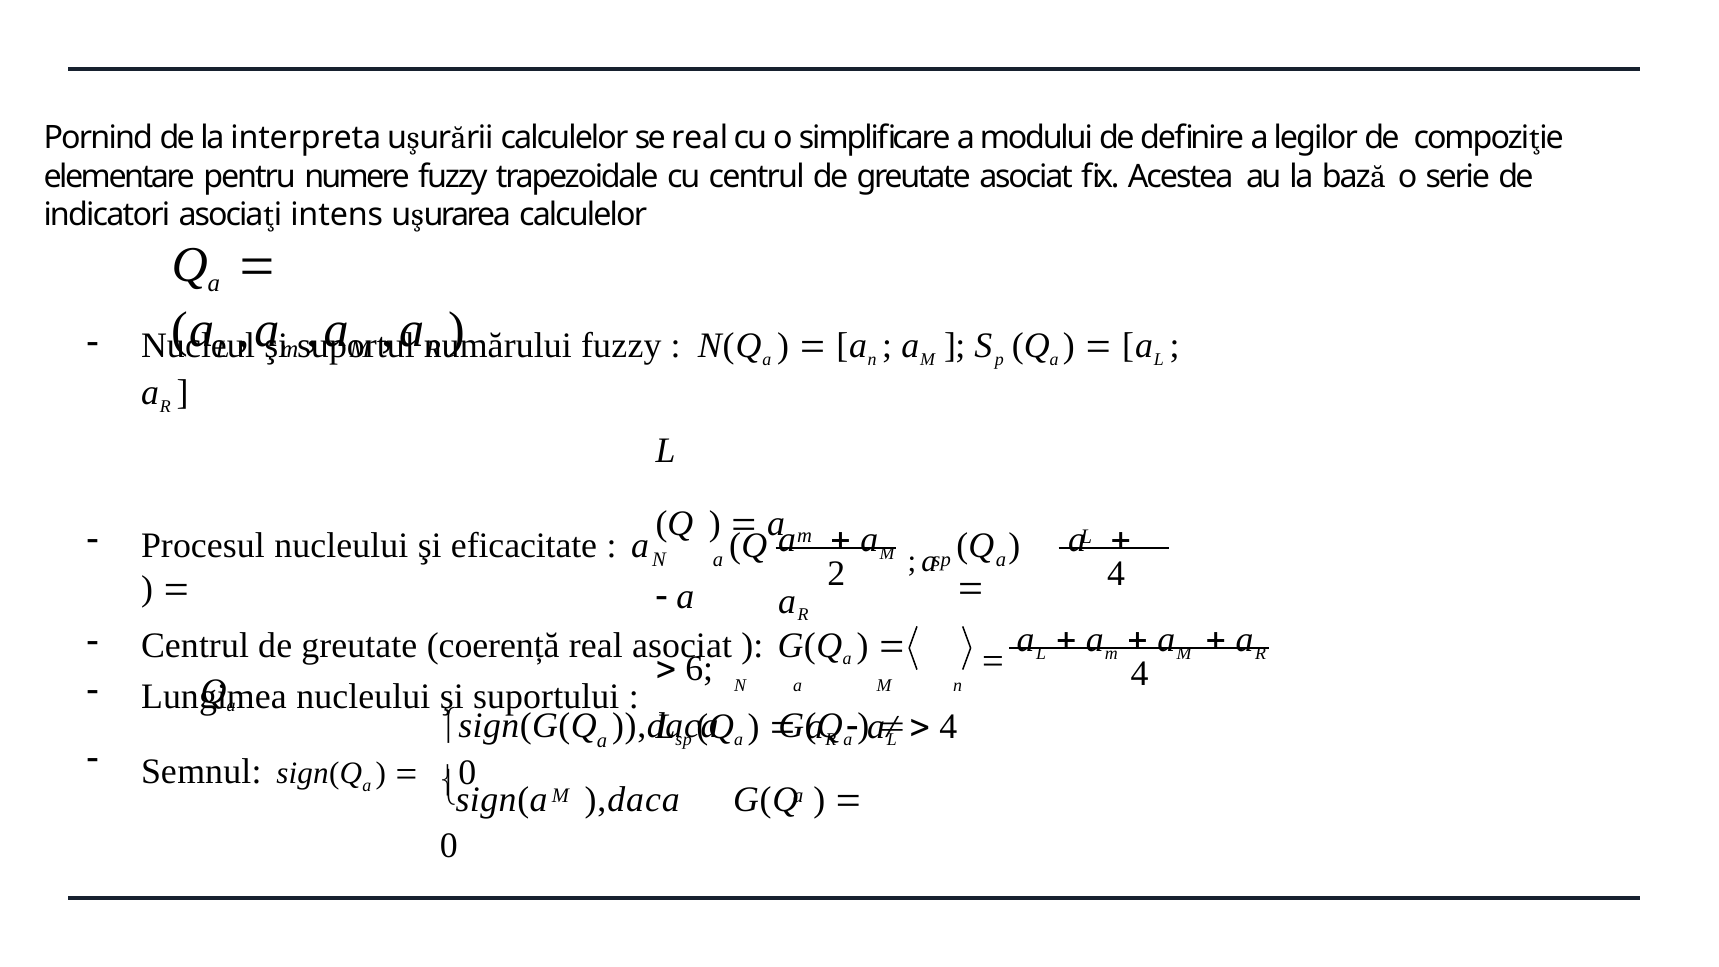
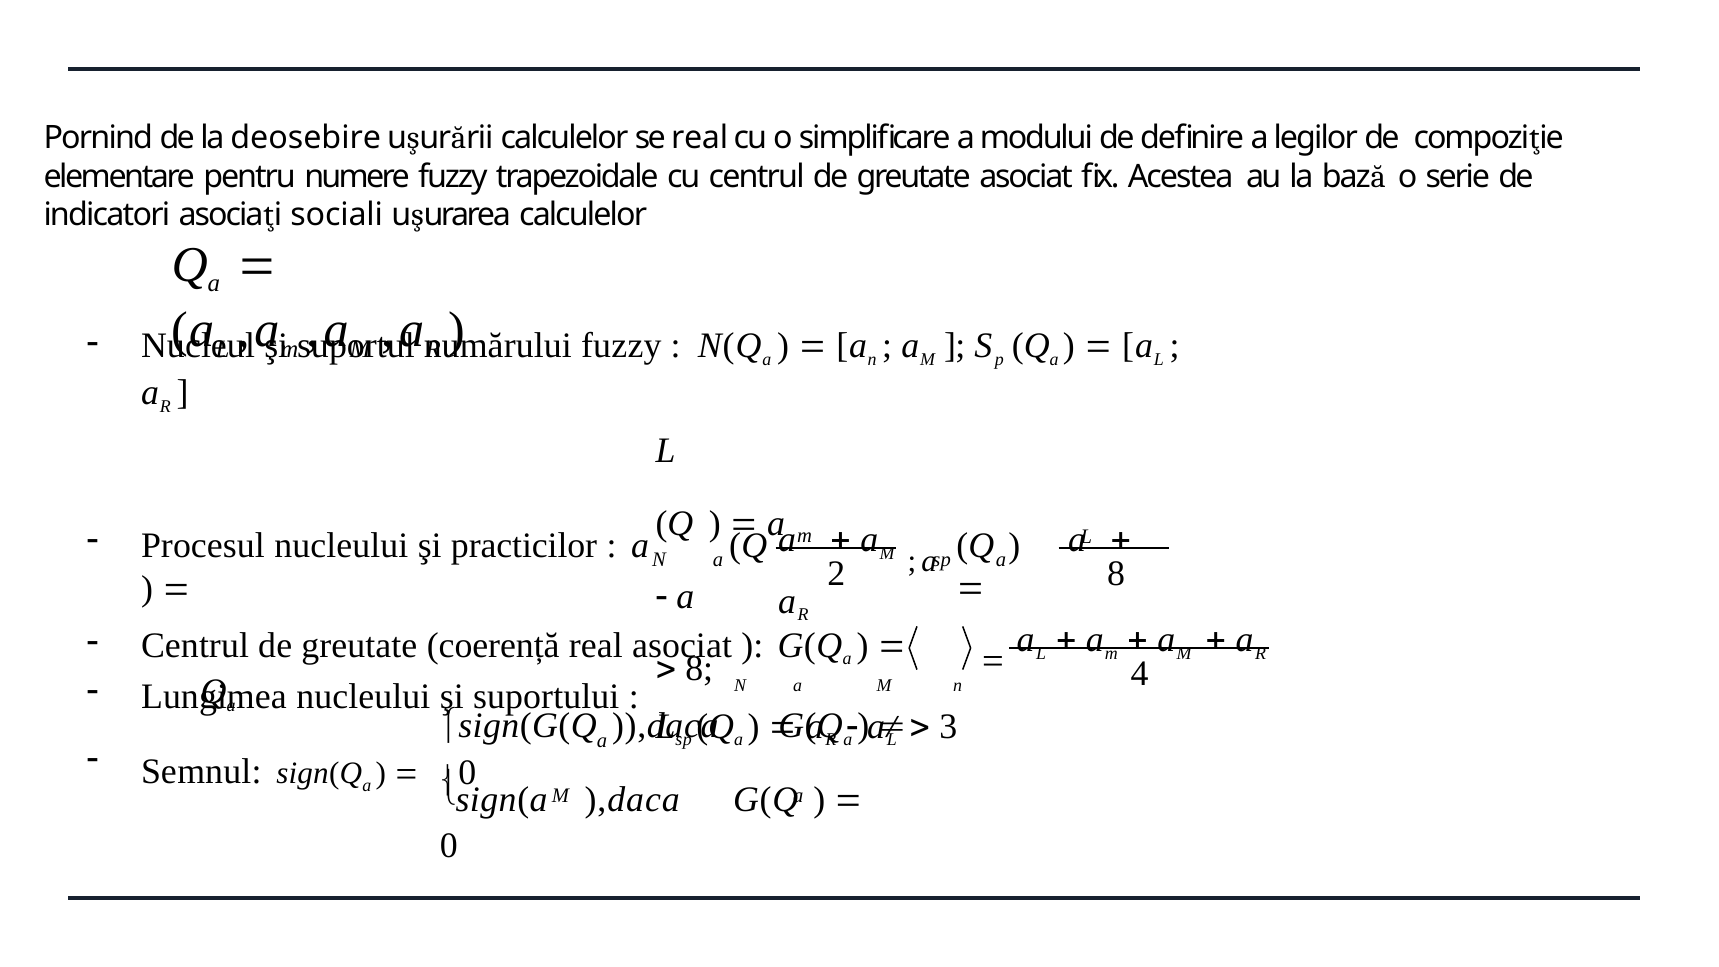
interpreta: interpreta -> deosebire (306, 138)
intens: intens -> sociali (337, 215)
eficacitate: eficacitate -> practicilor (524, 545)
2 4: 4 -> 8 (1116, 573)
6: 6 -> 8 (699, 669)
4: 4 -> 3 (948, 727)
